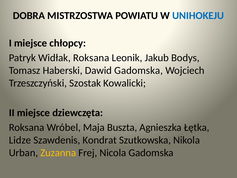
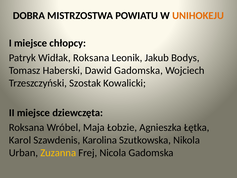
UNIHOKEJU colour: blue -> orange (198, 16)
Buszta: Buszta -> Łobzie (122, 127)
Lidze: Lidze -> Karol (20, 140)
Kondrat: Kondrat -> Karolina (100, 140)
